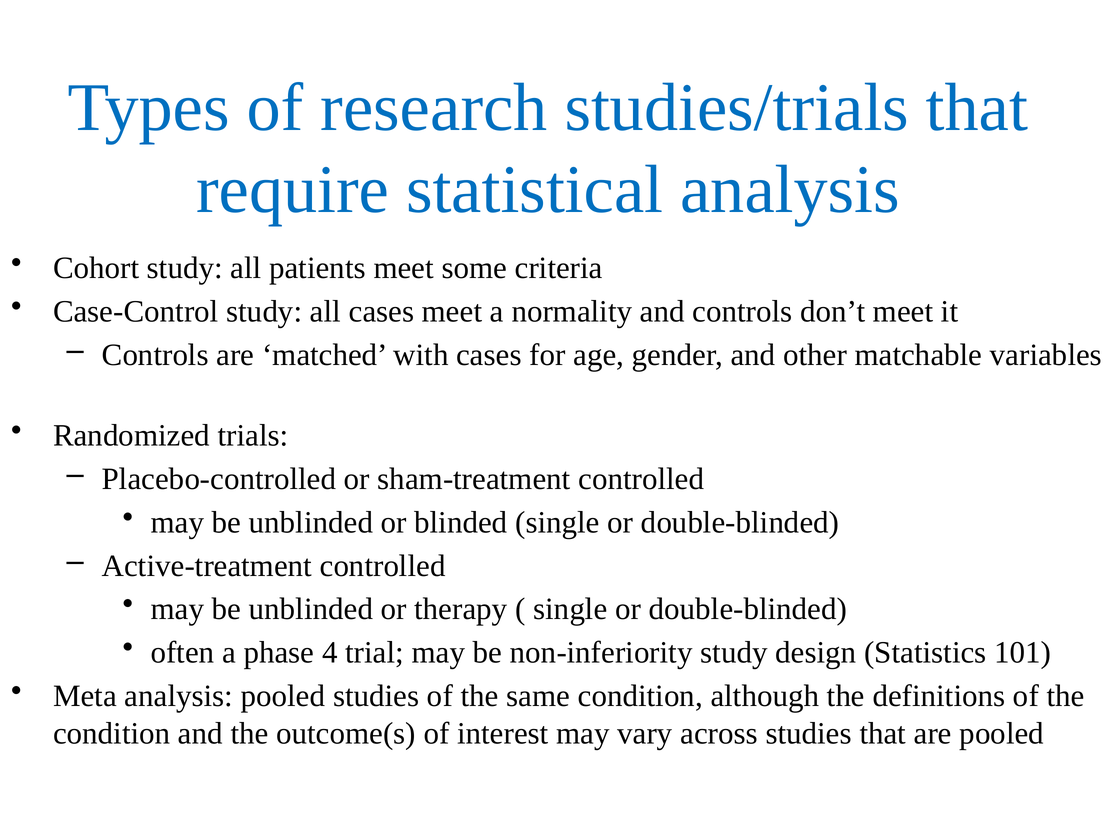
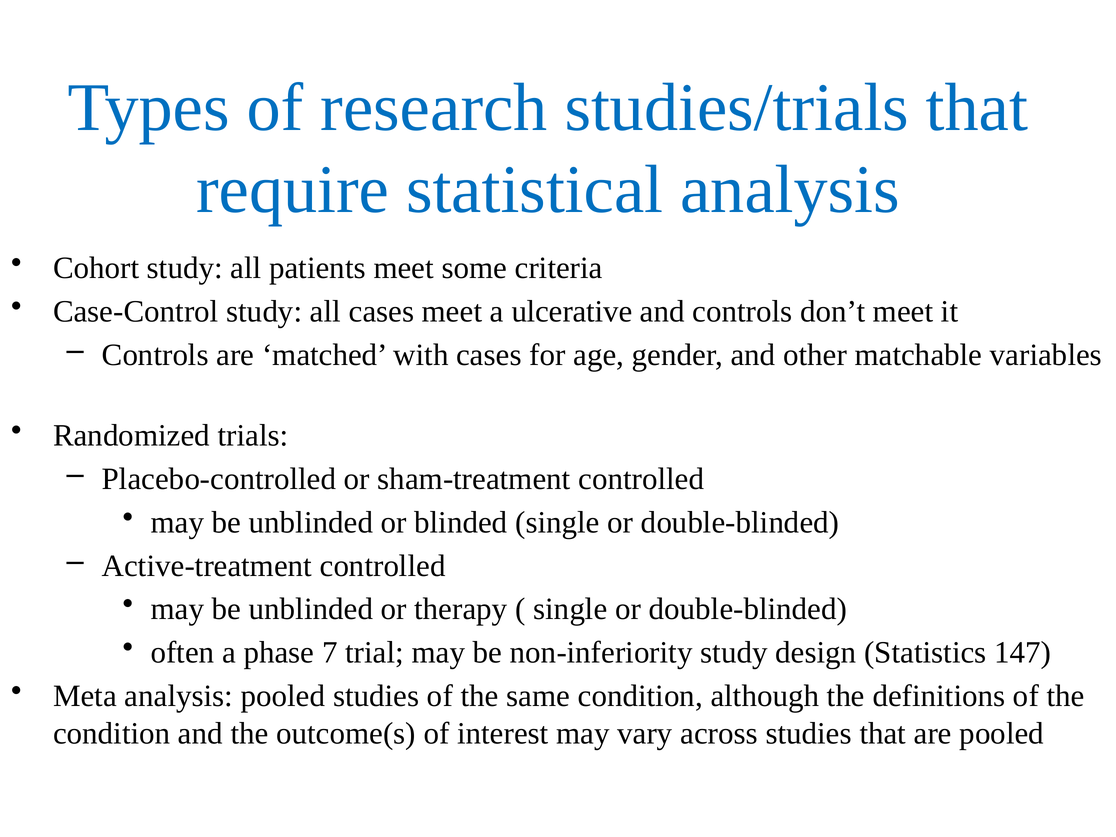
normality: normality -> ulcerative (572, 312)
4: 4 -> 7 (330, 653)
101: 101 -> 147 (1023, 653)
